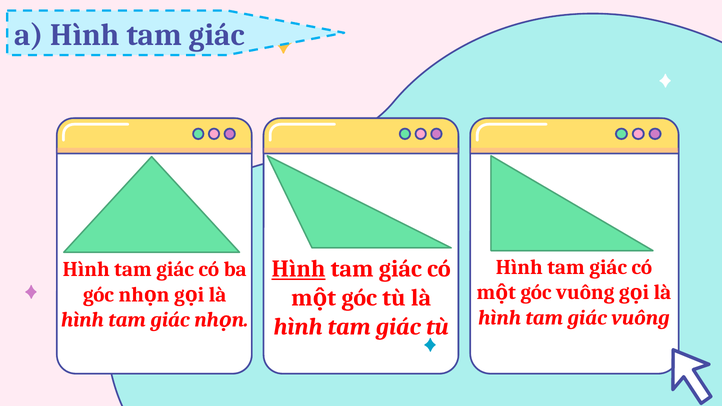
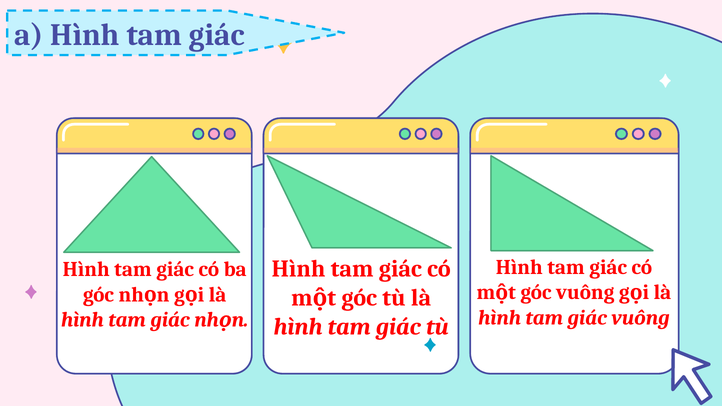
Hình underline: present -> none (299, 269)
